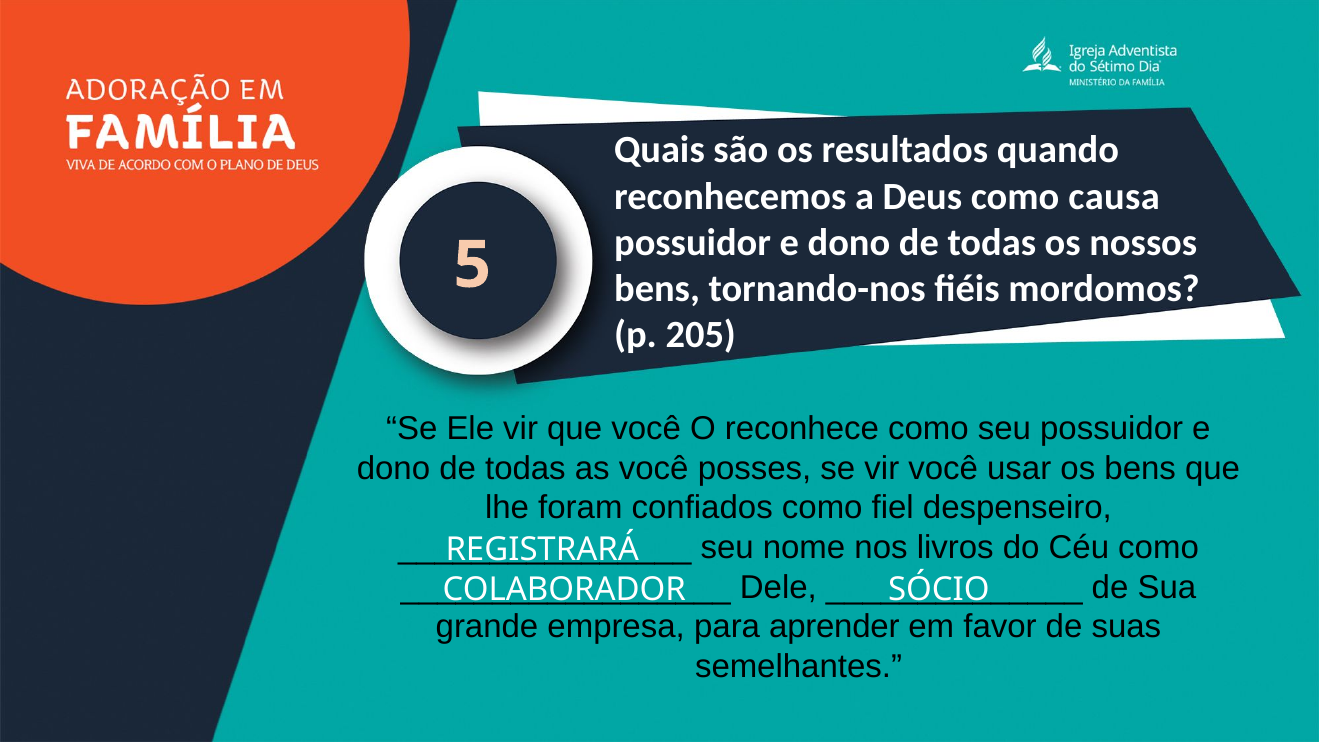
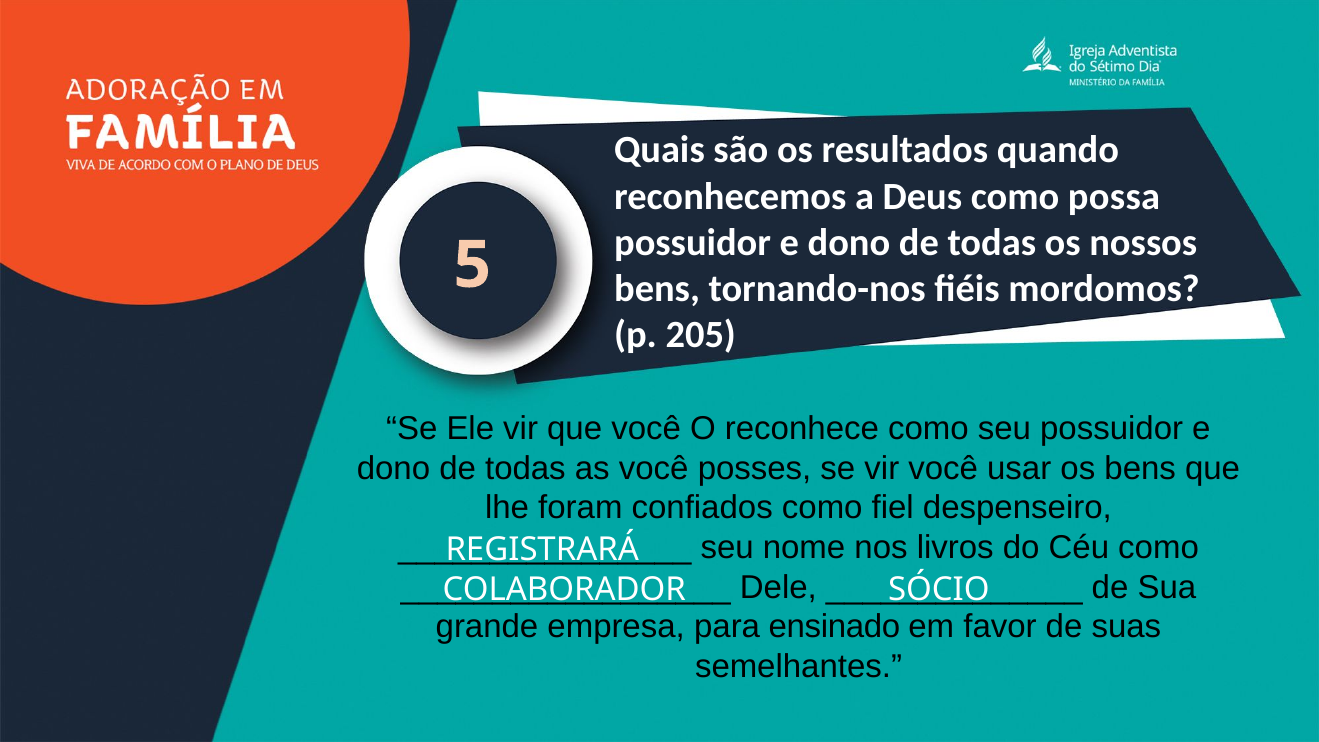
causa: causa -> possa (1114, 196)
aprender: aprender -> ensinado (834, 627)
